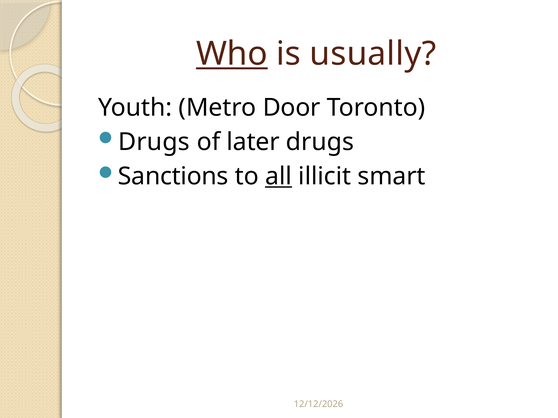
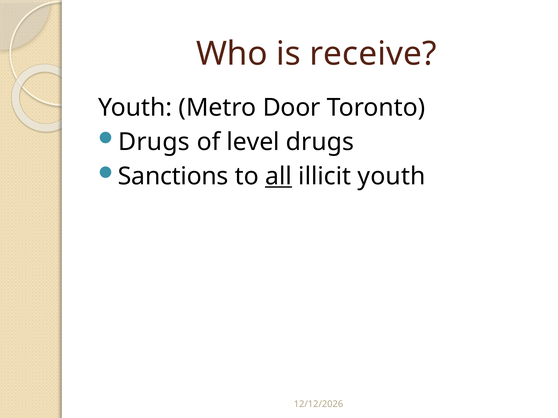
Who underline: present -> none (232, 54)
usually: usually -> receive (373, 54)
later: later -> level (253, 142)
illicit smart: smart -> youth (392, 177)
